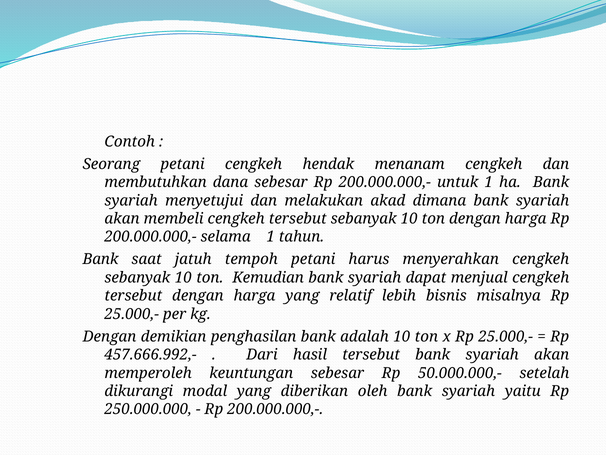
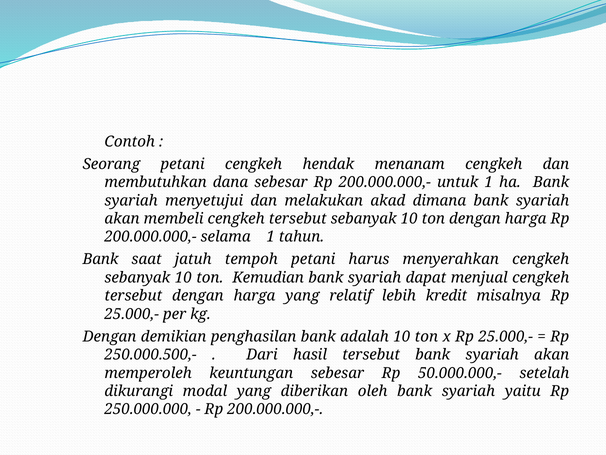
bisnis: bisnis -> kredit (446, 296)
457.666.992,-: 457.666.992,- -> 250.000.500,- (151, 354)
